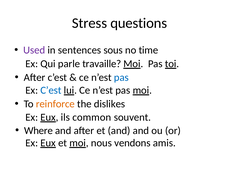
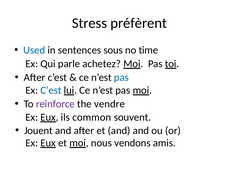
questions: questions -> préfèrent (139, 23)
Used colour: purple -> blue (34, 50)
travaille: travaille -> achetez (102, 64)
reinforce colour: orange -> purple (55, 104)
dislikes: dislikes -> vendre (109, 104)
Where: Where -> Jouent (38, 131)
